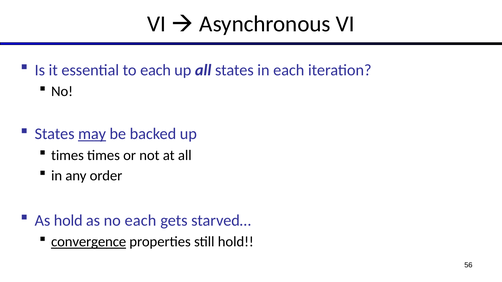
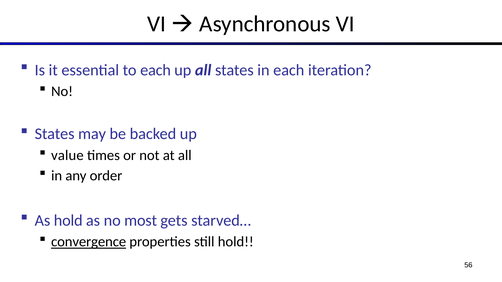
may underline: present -> none (92, 134)
times: times -> value (67, 155)
no each: each -> most (141, 221)
